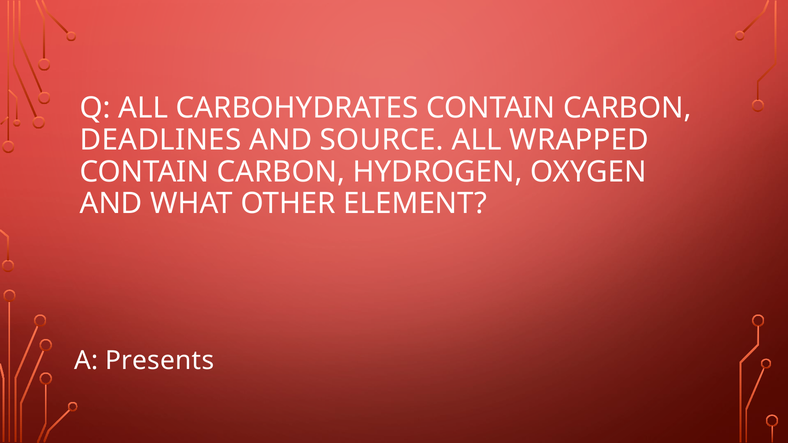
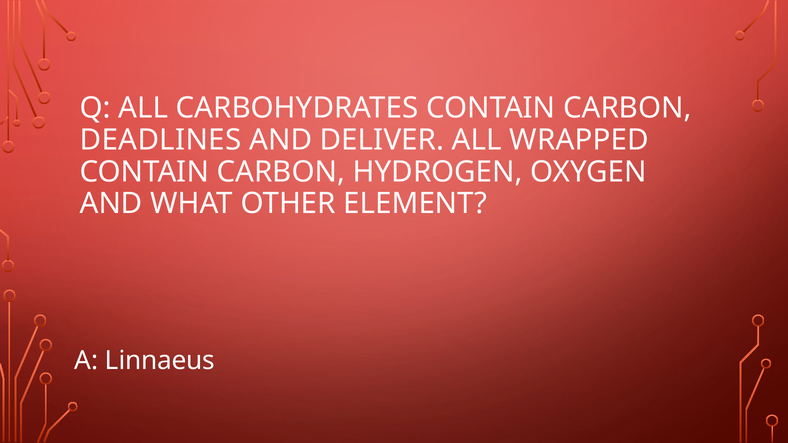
SOURCE: SOURCE -> DELIVER (382, 140)
Presents: Presents -> Linnaeus (160, 361)
